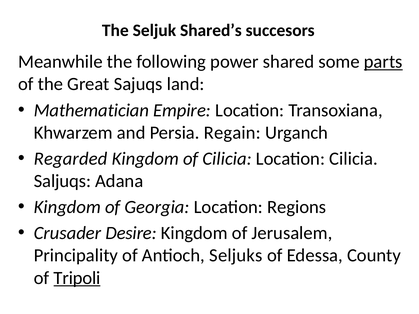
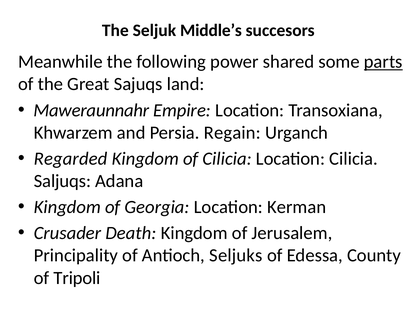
Shared’s: Shared’s -> Middle’s (211, 30)
Mathematician: Mathematician -> Maweraunnahr (91, 110)
Regions: Regions -> Kerman (297, 207)
Desire: Desire -> Death (131, 233)
Tripoli underline: present -> none (77, 278)
